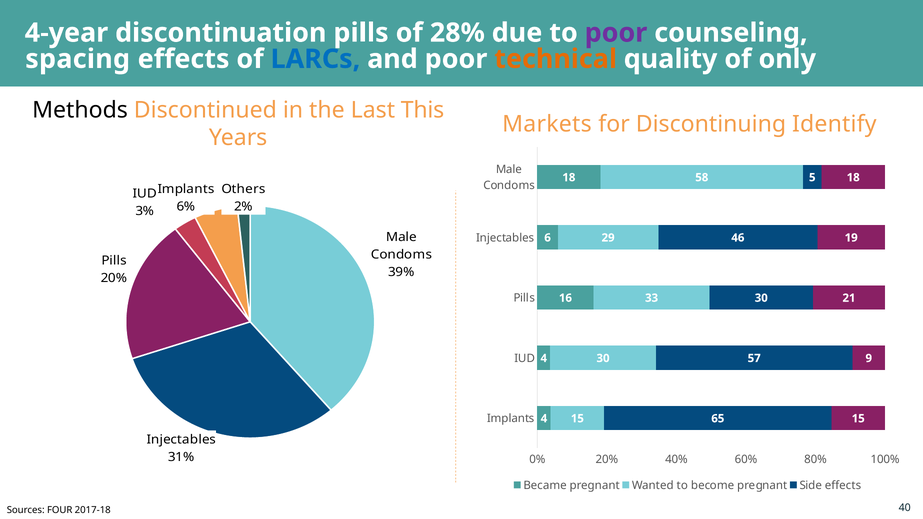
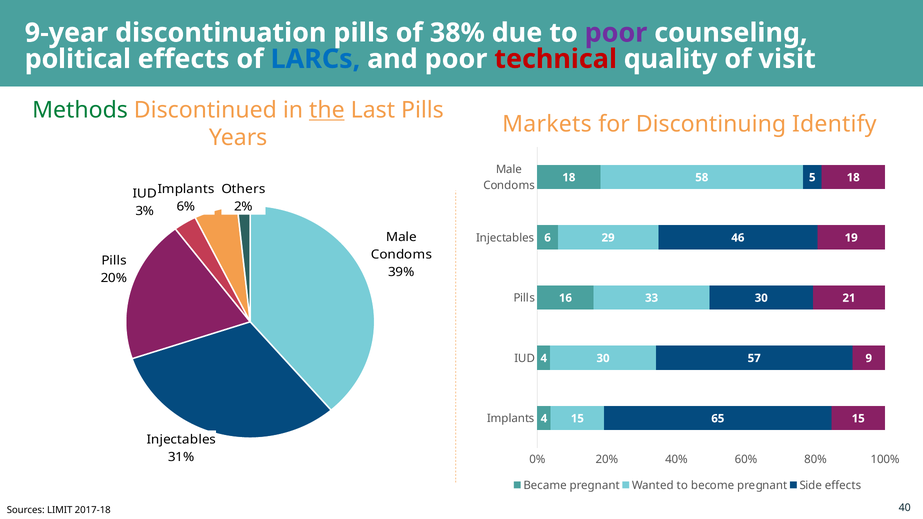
4-year: 4-year -> 9-year (66, 33)
28%: 28% -> 38% (457, 33)
spacing: spacing -> political (78, 59)
technical colour: orange -> red (556, 59)
only: only -> visit (787, 59)
Methods colour: black -> green (80, 110)
the underline: none -> present (327, 110)
Last This: This -> Pills (422, 110)
FOUR: FOUR -> LIMIT (60, 510)
